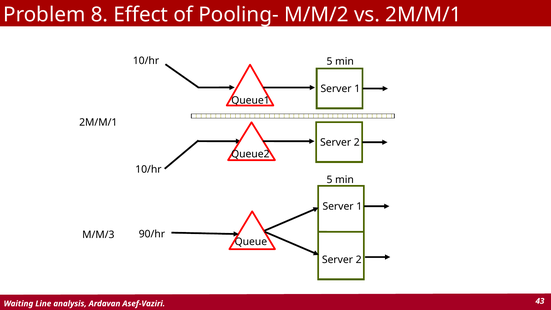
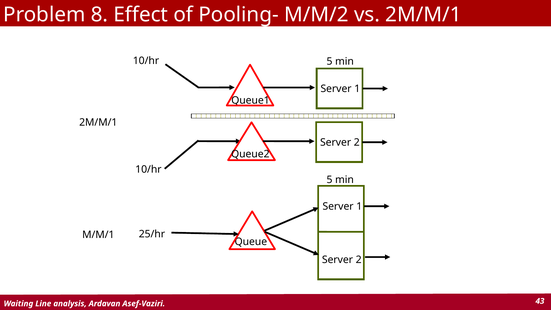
90/hr: 90/hr -> 25/hr (152, 234)
M/M/3: M/M/3 -> M/M/1 (98, 235)
